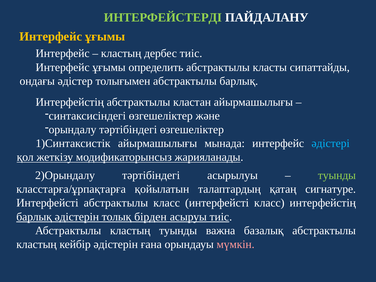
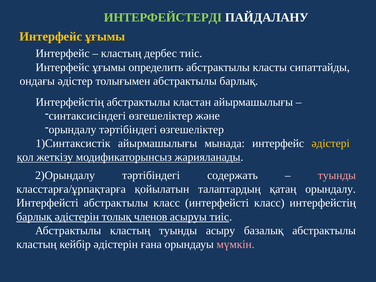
әдістері colour: light blue -> yellow (331, 143)
асырылуы: асырылуы -> содержать (233, 175)
туынды colour: light green -> pink (337, 175)
қатаң сигнатуре: сигнатуре -> орындалу (331, 189)
бірден: бірден -> членов (151, 217)
важна: важна -> асыру (221, 231)
